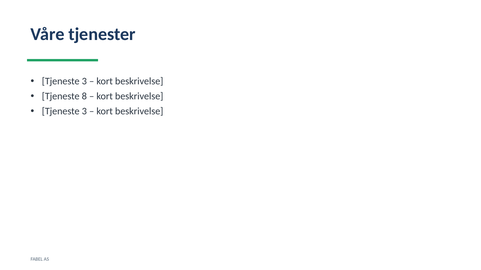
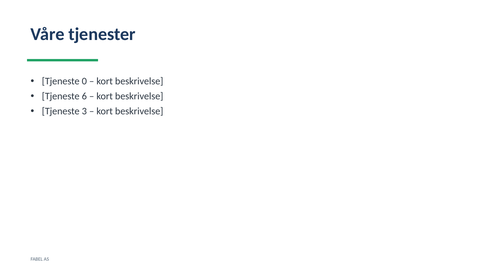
3: 3 -> 0 (84, 81)
8: 8 -> 6 (84, 97)
